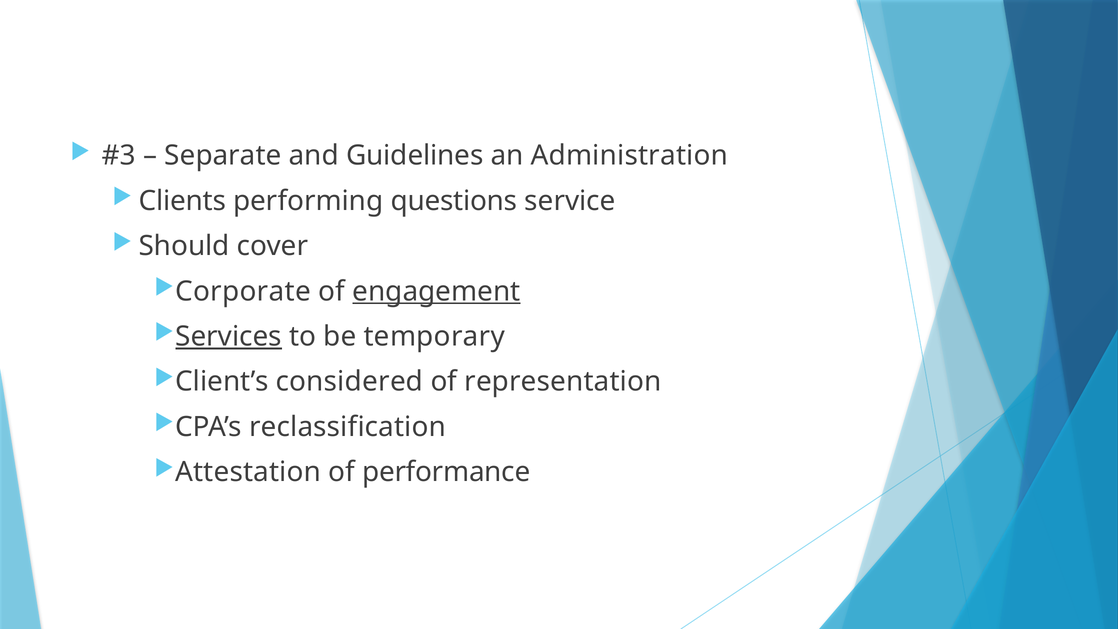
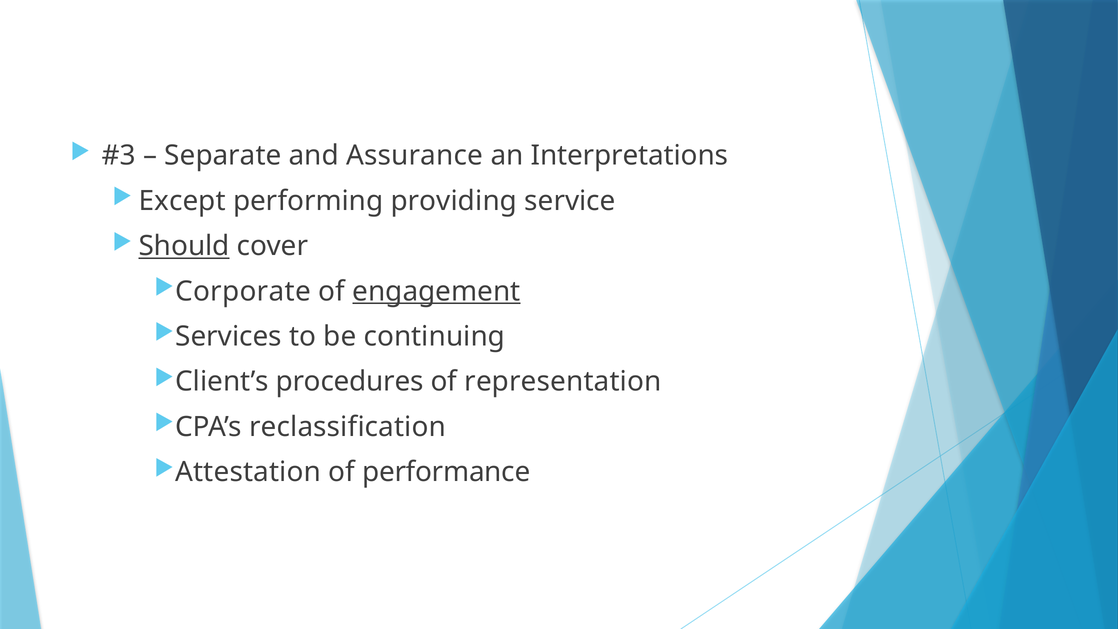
Guidelines: Guidelines -> Assurance (415, 156)
Administration: Administration -> Interpretations (630, 156)
Clients: Clients -> Except (182, 201)
questions: questions -> providing (454, 201)
Should underline: none -> present (184, 246)
Services underline: present -> none (229, 336)
temporary: temporary -> continuing (434, 336)
considered: considered -> procedures (350, 382)
